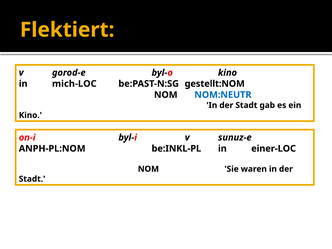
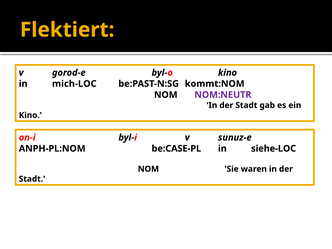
gestellt:NOM: gestellt:NOM -> kommt:NOM (215, 84)
NOM:NEUTR colour: blue -> purple (223, 95)
be:INKL-PL: be:INKL-PL -> be:CASE-PL (176, 149)
einer-LOC: einer-LOC -> siehe-LOC (274, 149)
